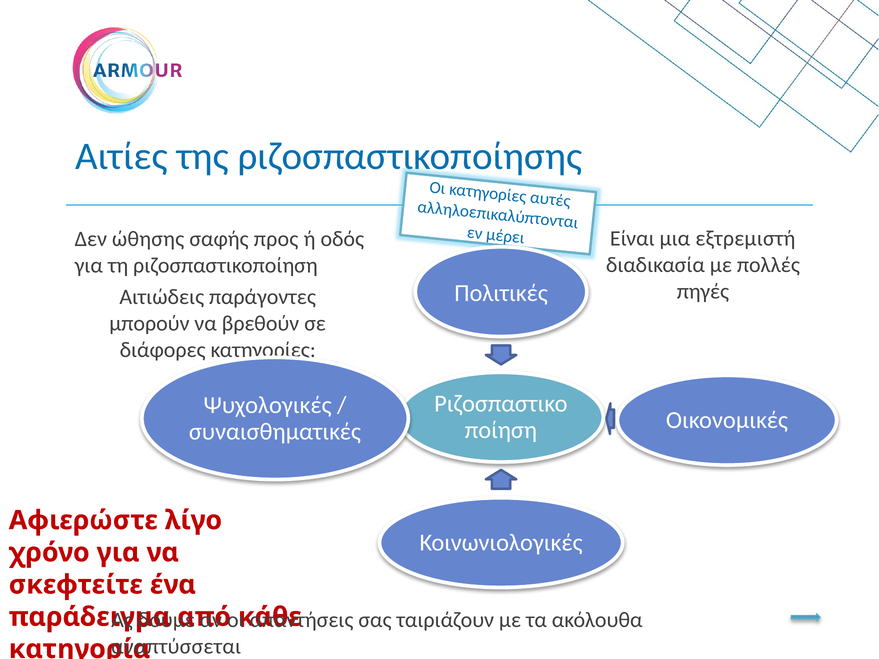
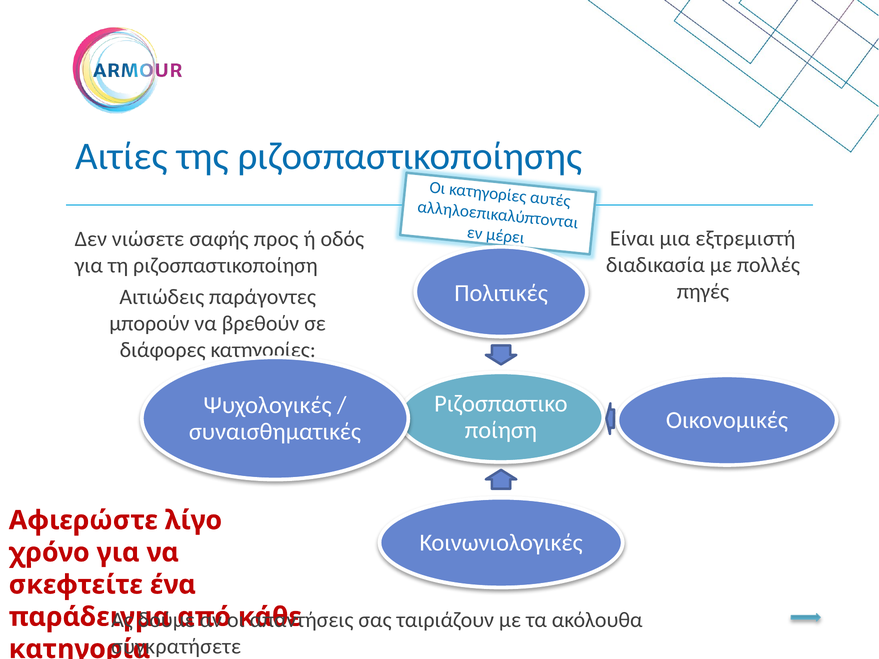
ώθησης: ώθησης -> νιώσετε (148, 239)
αναπτύσσεται: αναπτύσσεται -> συγκρατήσετε (176, 647)
